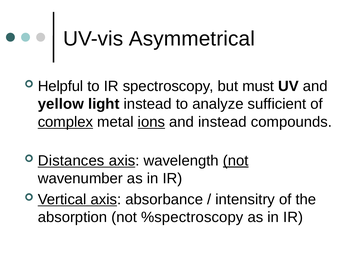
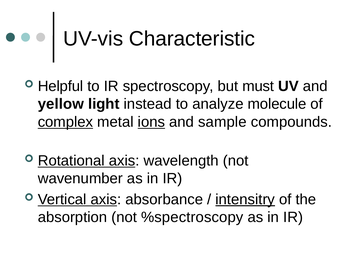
Asymmetrical: Asymmetrical -> Characteristic (192, 39)
sufficient: sufficient -> molecule (277, 104)
and instead: instead -> sample (222, 122)
Distances: Distances -> Rotational (71, 161)
not underline: present -> none (236, 161)
intensitry underline: none -> present (245, 199)
